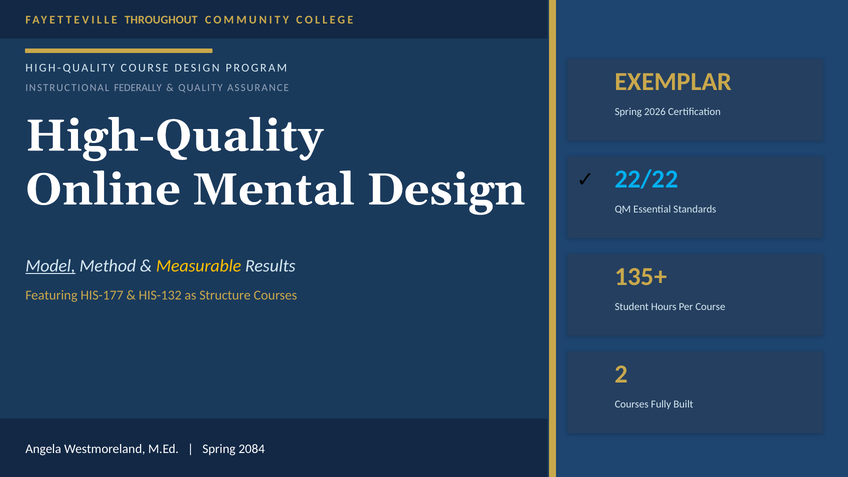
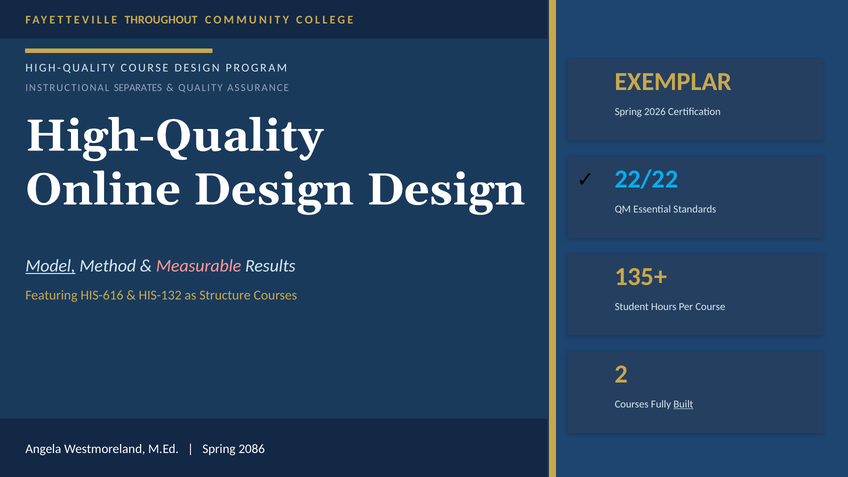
FEDERALLY: FEDERALLY -> SEPARATES (138, 88)
Online Mental: Mental -> Design (273, 190)
Measurable colour: yellow -> pink (199, 266)
HIS-177: HIS-177 -> HIS-616 (102, 295)
Built underline: none -> present (683, 404)
2084: 2084 -> 2086 (252, 449)
